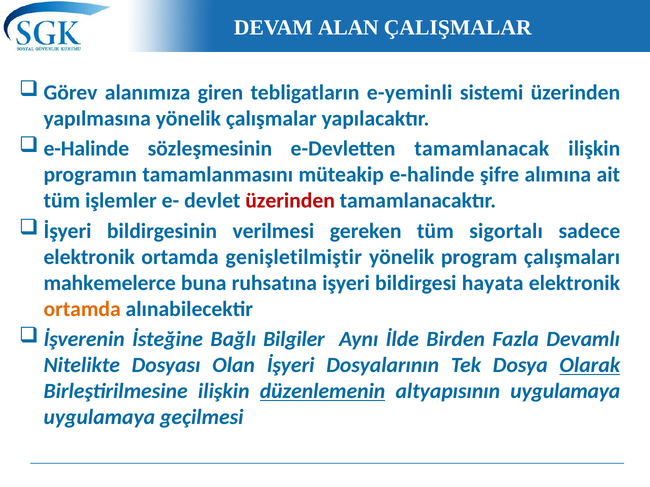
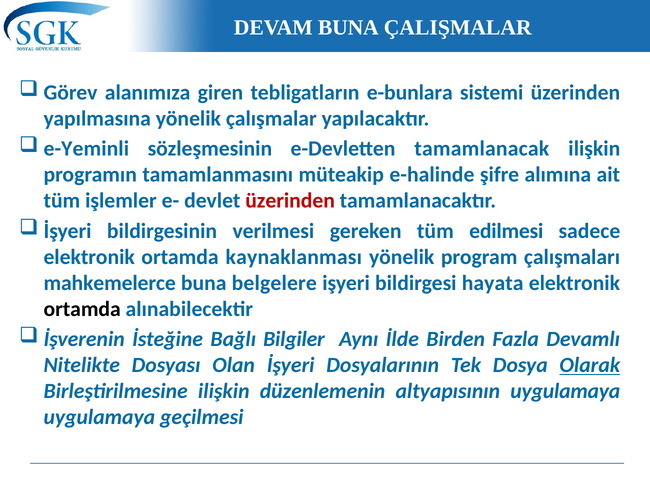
DEVAM ALAN: ALAN -> BUNA (348, 28)
e-yeminli: e-yeminli -> e-bunlara (410, 93)
e-Halinde: e-Halinde -> e-Yeminli (86, 149)
sigortalı: sigortalı -> edilmesi (506, 231)
genişletilmiştir: genişletilmiştir -> kaynaklanması (294, 257)
ruhsatına: ruhsatına -> belgelere (274, 283)
ortamda colour: orange -> black (82, 309)
düzenlemenin underline: present -> none (323, 392)
